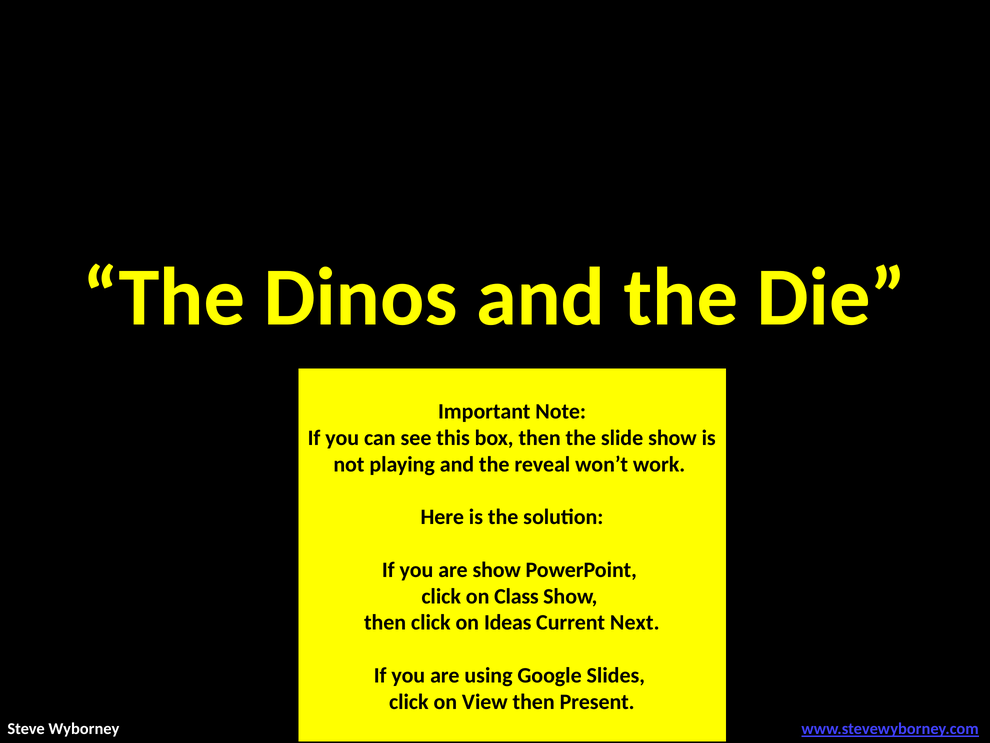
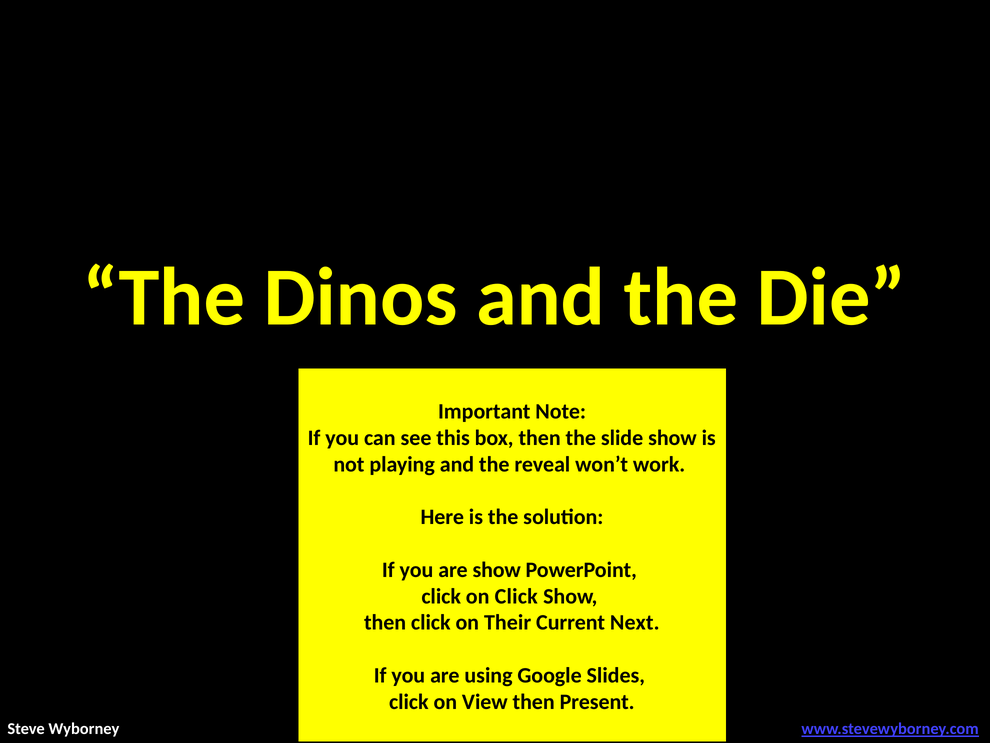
on Class: Class -> Click (516, 596)
Ideas: Ideas -> Their (508, 622)
